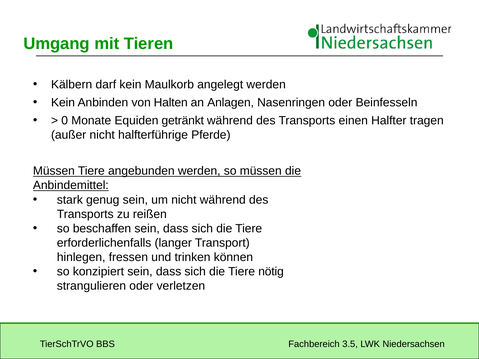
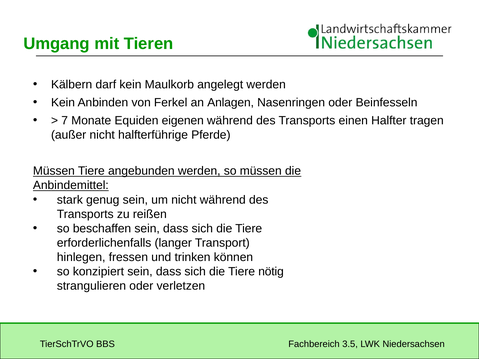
Halten: Halten -> Ferkel (171, 103)
0: 0 -> 7 (65, 121)
getränkt: getränkt -> eigenen (183, 121)
